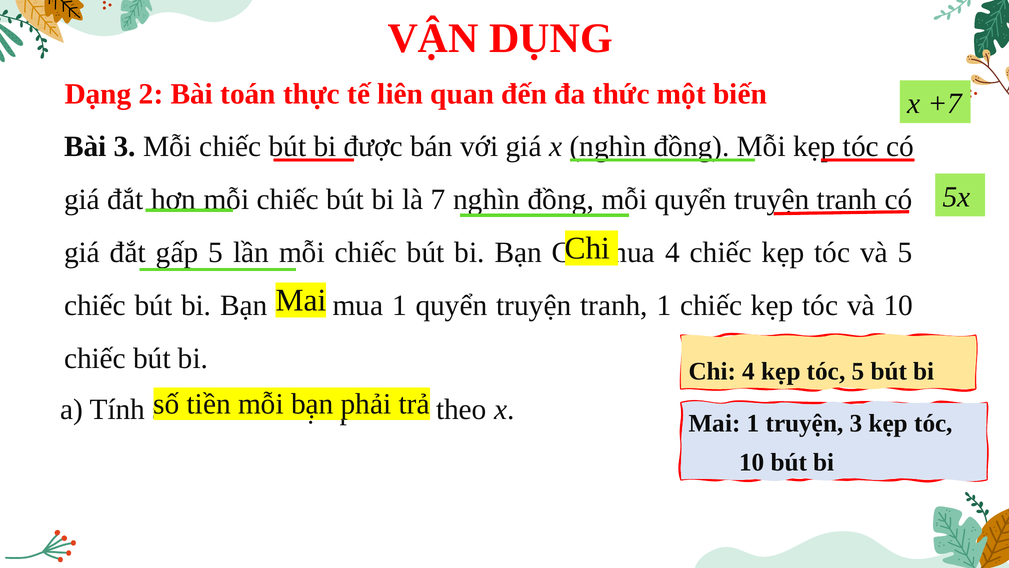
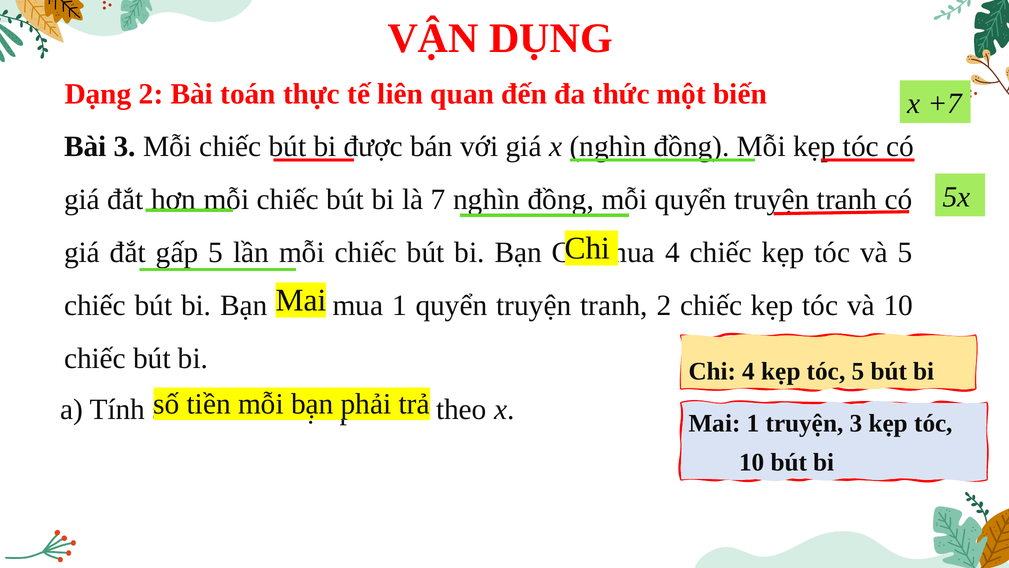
tranh 1: 1 -> 2 (664, 305)
